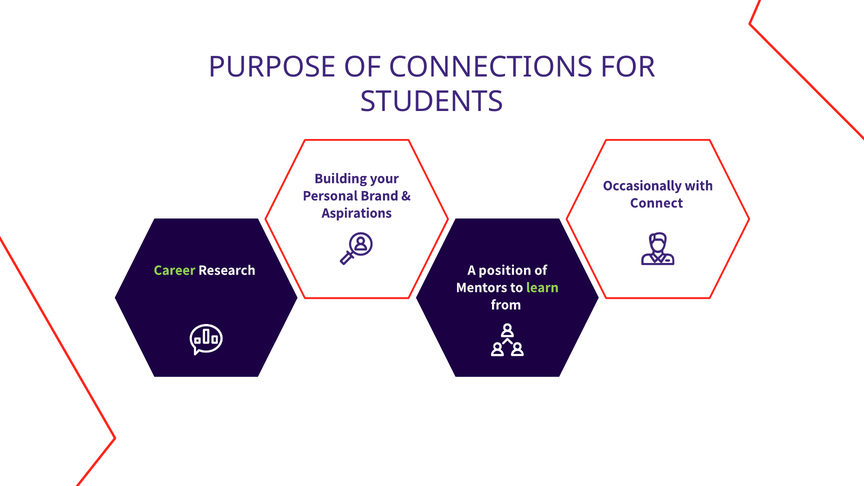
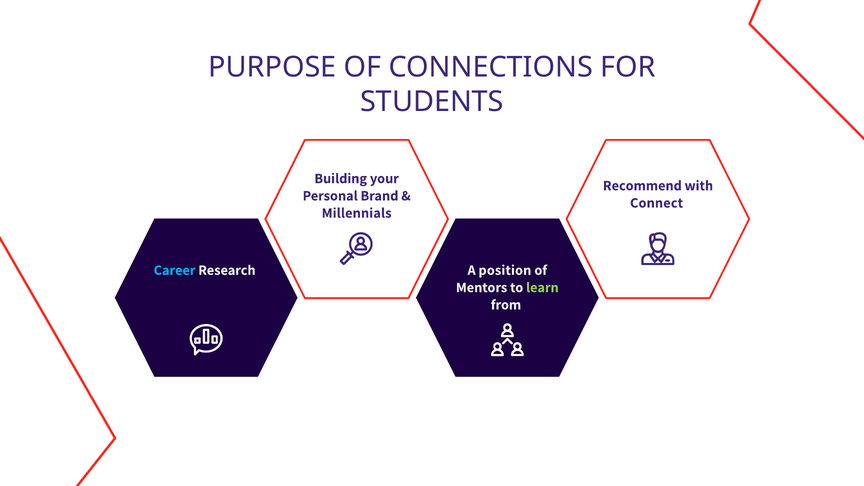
Occasionally: Occasionally -> Recommend (642, 186)
Aspirations: Aspirations -> Millennials (357, 213)
Career colour: light green -> light blue (175, 270)
